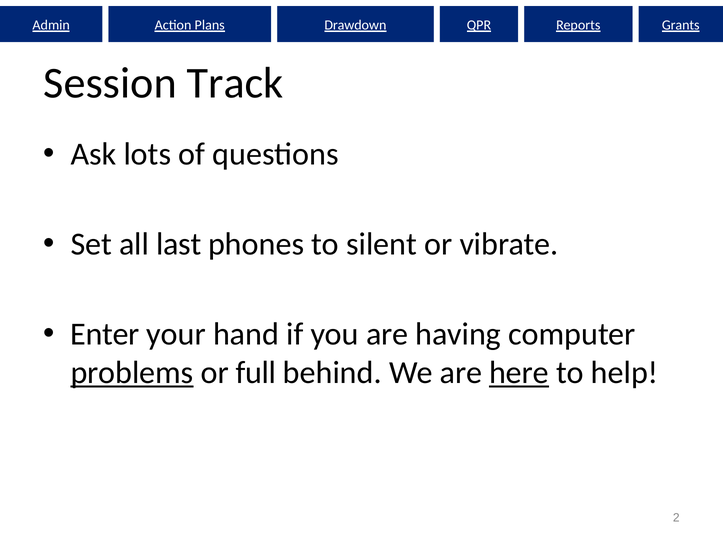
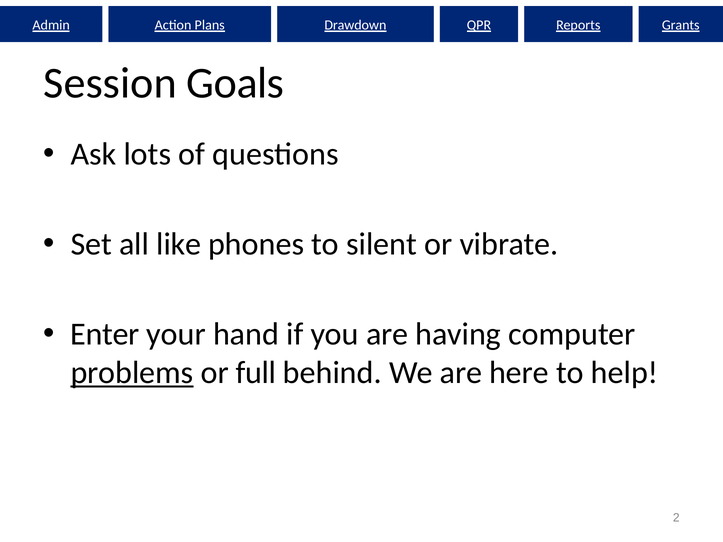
Track: Track -> Goals (235, 83)
last: last -> like (179, 244)
here underline: present -> none (519, 373)
